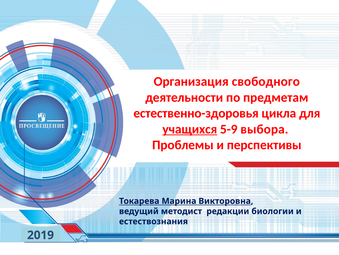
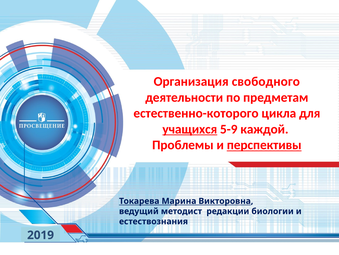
естественно-здоровья: естественно-здоровья -> естественно-которого (196, 113)
выбора: выбора -> каждой (264, 129)
перспективы underline: none -> present (264, 145)
